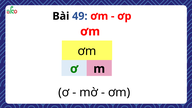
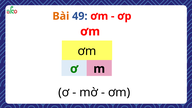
Bài colour: black -> orange (61, 16)
